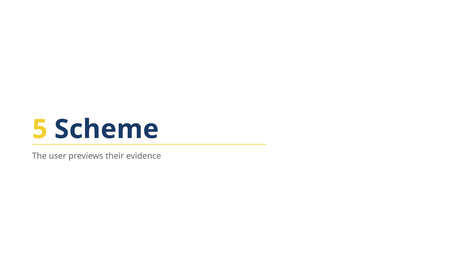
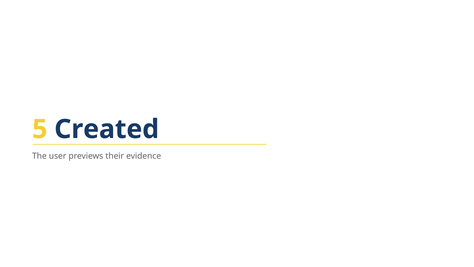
Scheme: Scheme -> Created (107, 129)
